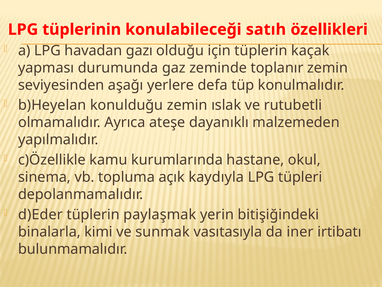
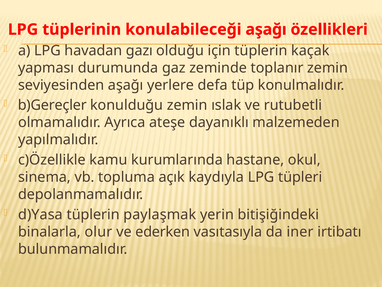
konulabileceği satıh: satıh -> aşağı (266, 29)
b)Heyelan: b)Heyelan -> b)Gereçler (52, 105)
d)Eder: d)Eder -> d)Yasa (40, 214)
kimi: kimi -> olur (98, 231)
sunmak: sunmak -> ederken (163, 231)
